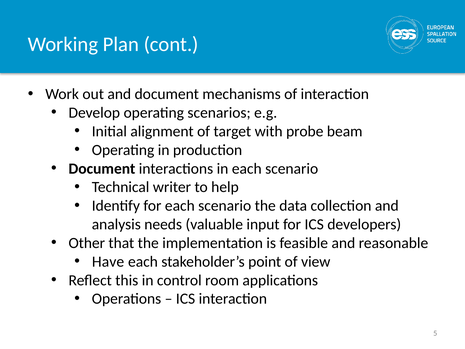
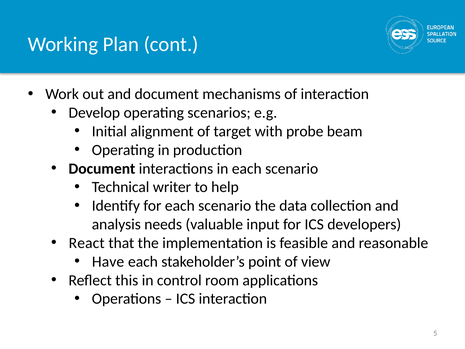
Other: Other -> React (87, 243)
